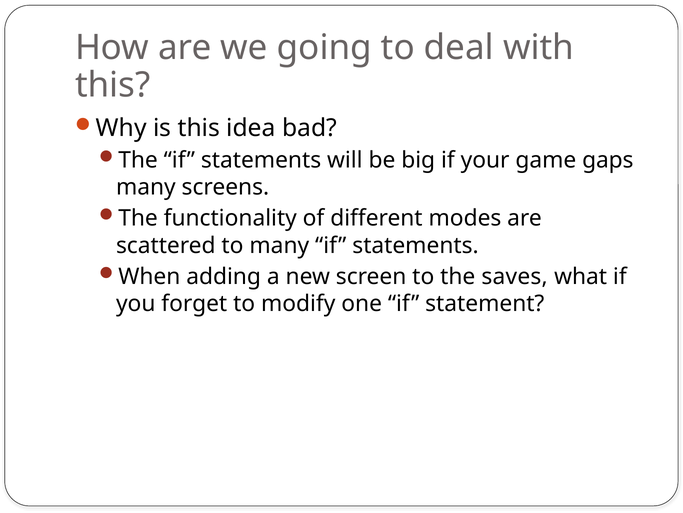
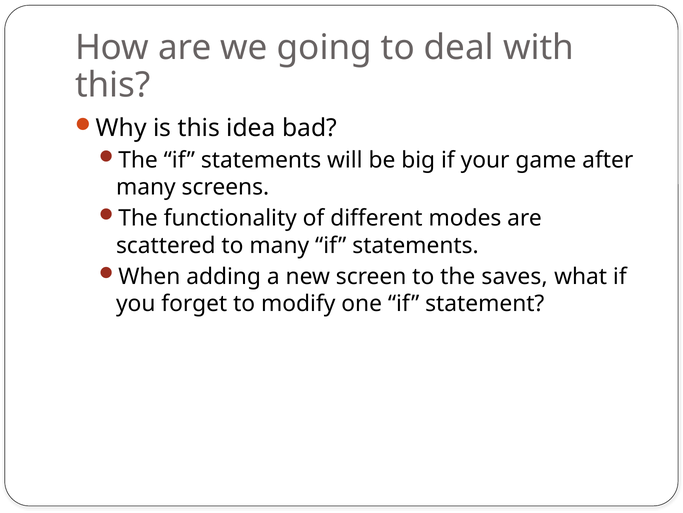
gaps: gaps -> after (608, 160)
